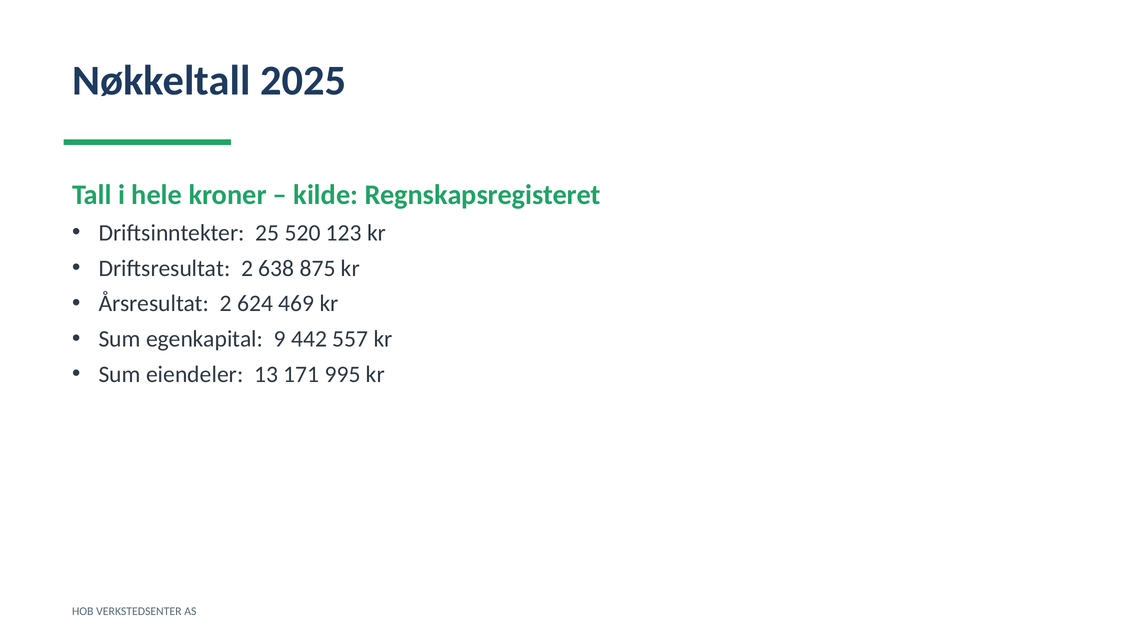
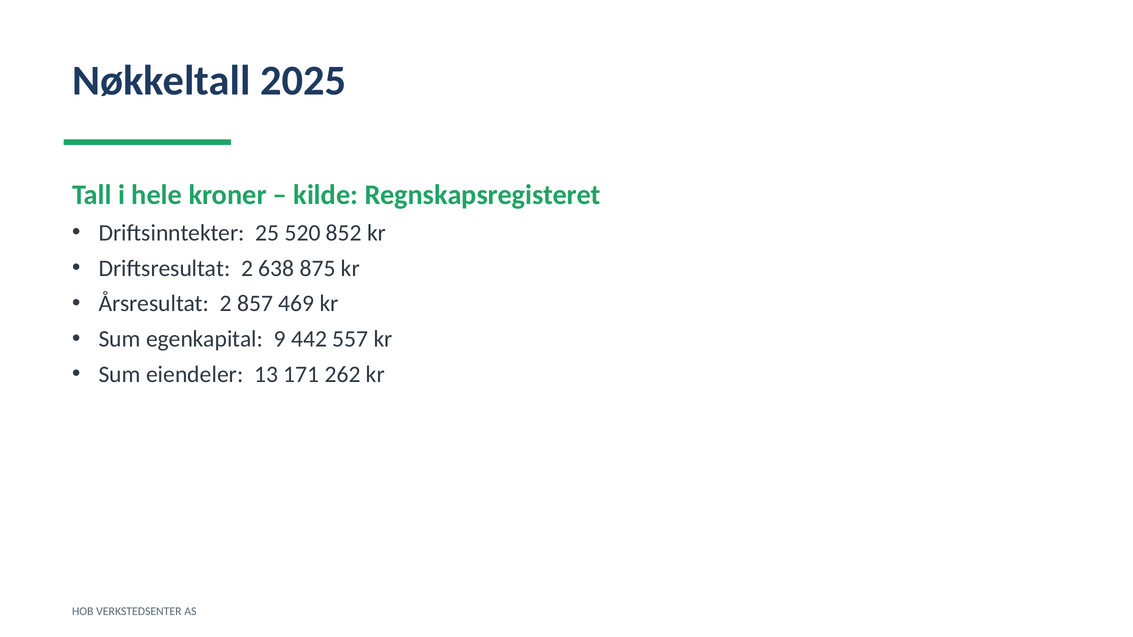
123: 123 -> 852 (344, 233)
624: 624 -> 857 (255, 304)
995: 995 -> 262 (343, 375)
